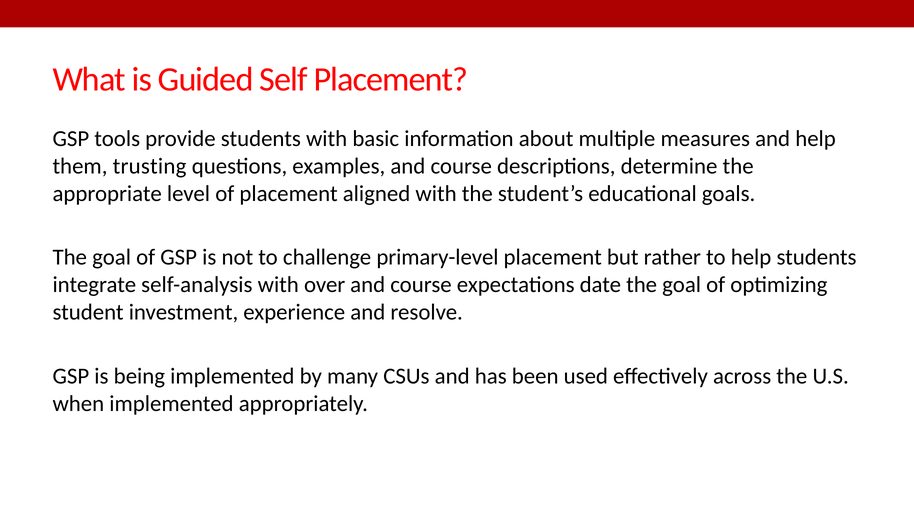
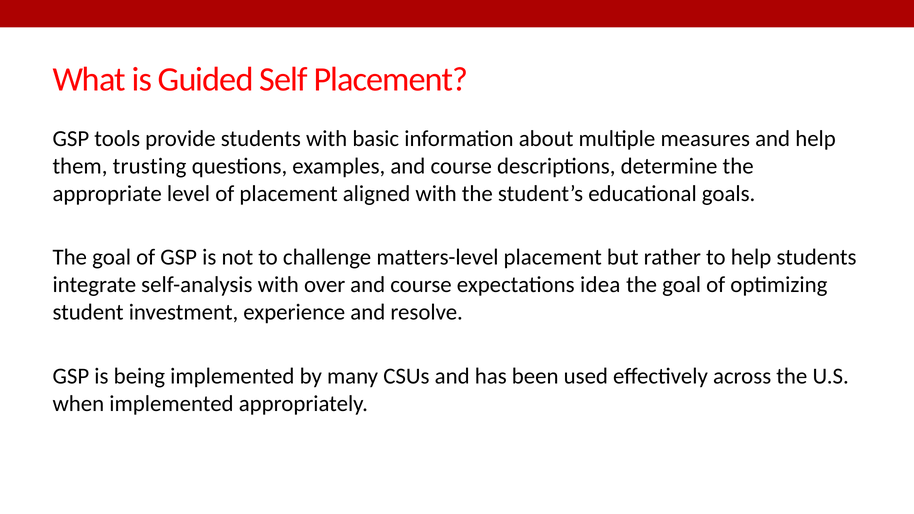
primary-level: primary-level -> matters-level (437, 258)
date: date -> idea (600, 285)
